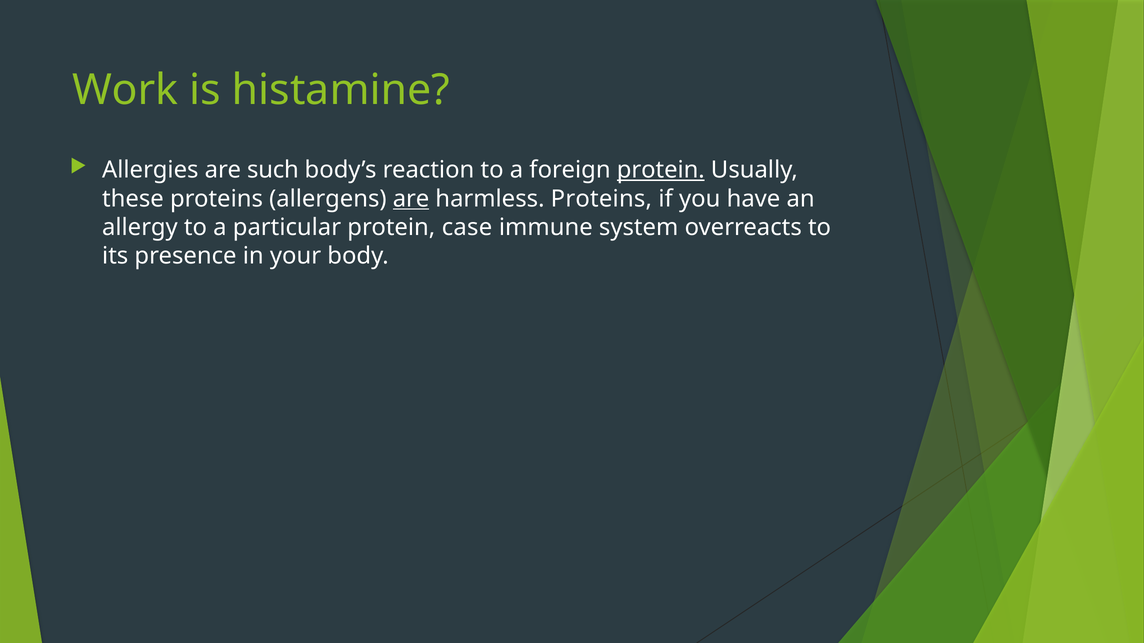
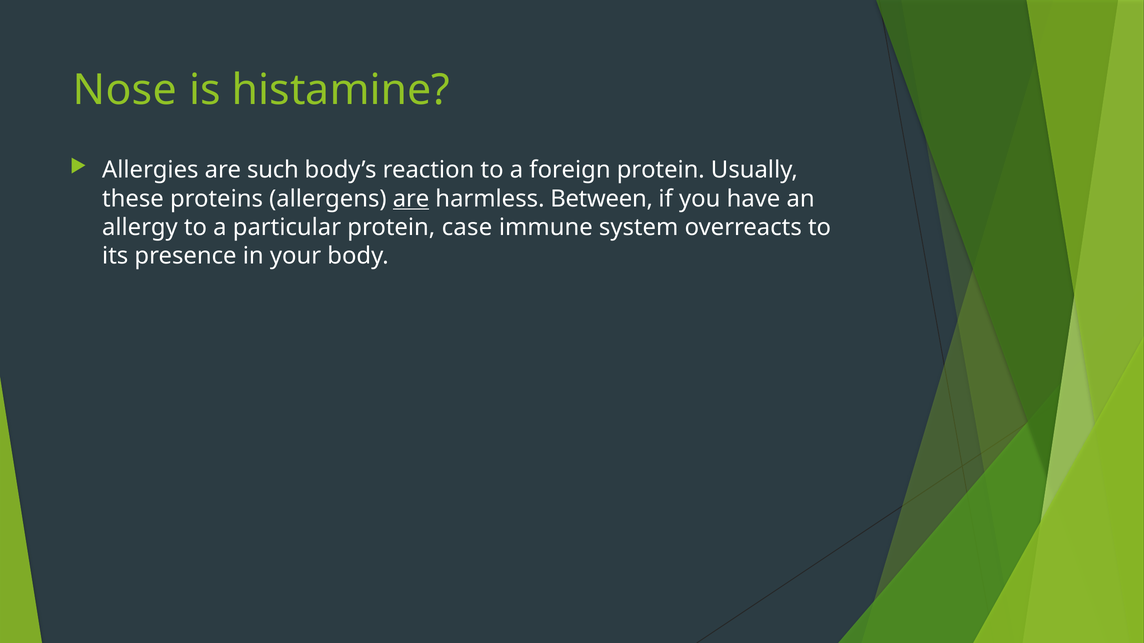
Work: Work -> Nose (125, 90)
protein underline: present -> none (661, 170)
harmless Proteins: Proteins -> Between (602, 199)
